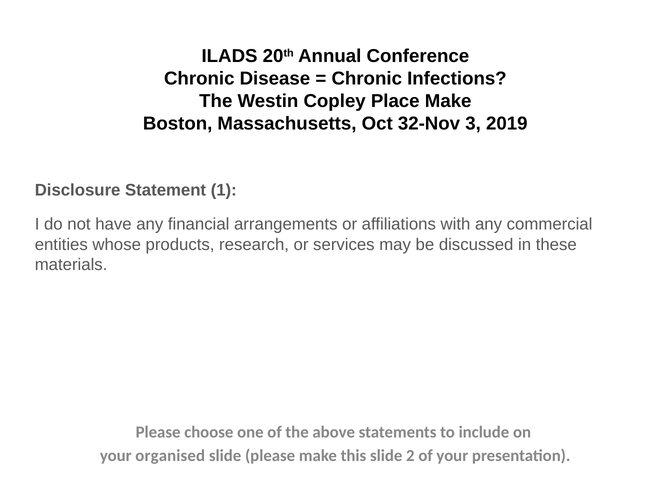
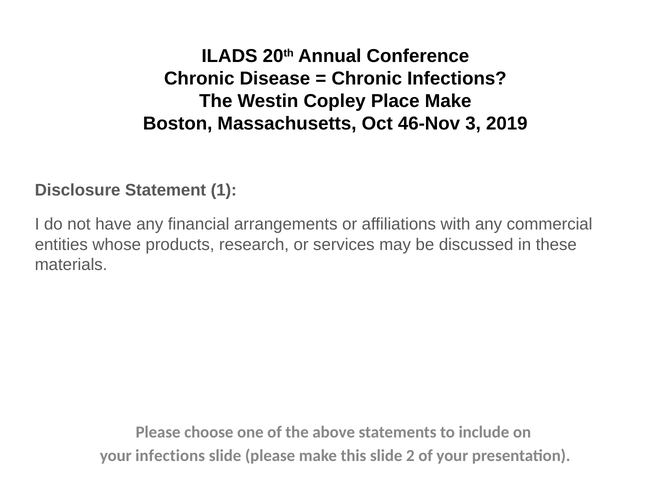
32-Nov: 32-Nov -> 46-Nov (429, 123)
your organised: organised -> infections (170, 455)
